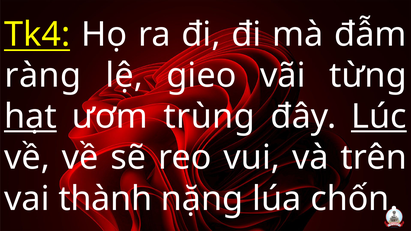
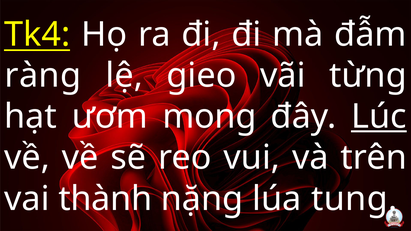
hạt underline: present -> none (30, 117)
trùng: trùng -> mong (209, 117)
chốn: chốn -> tung (354, 199)
